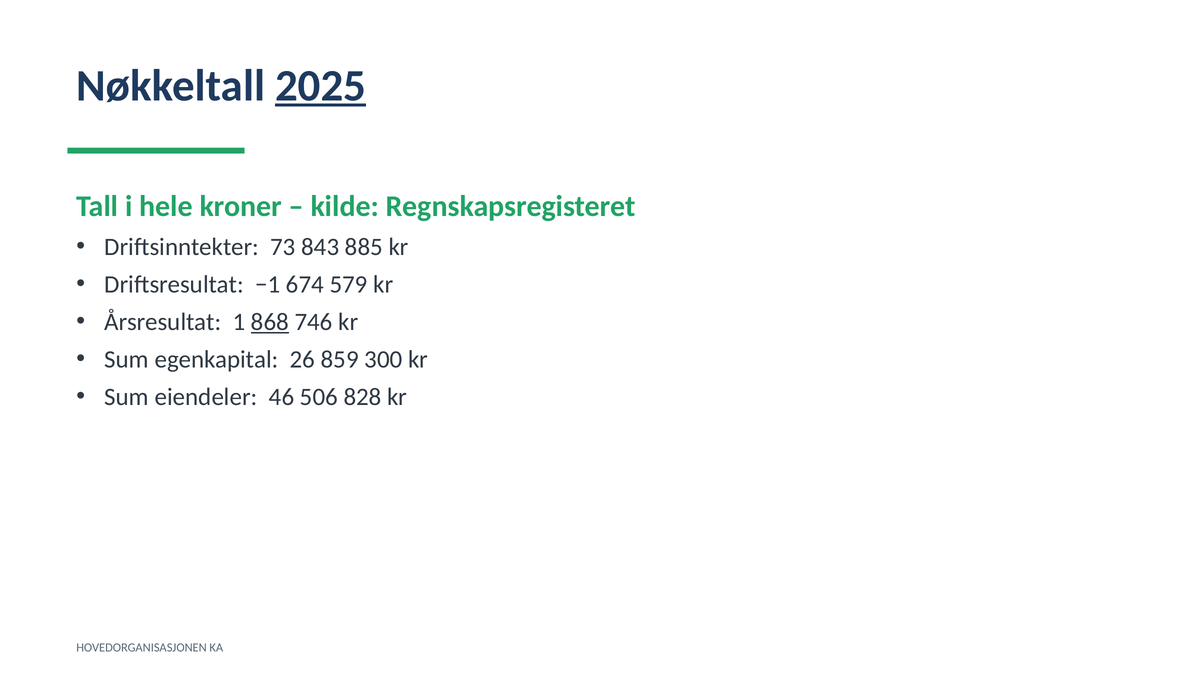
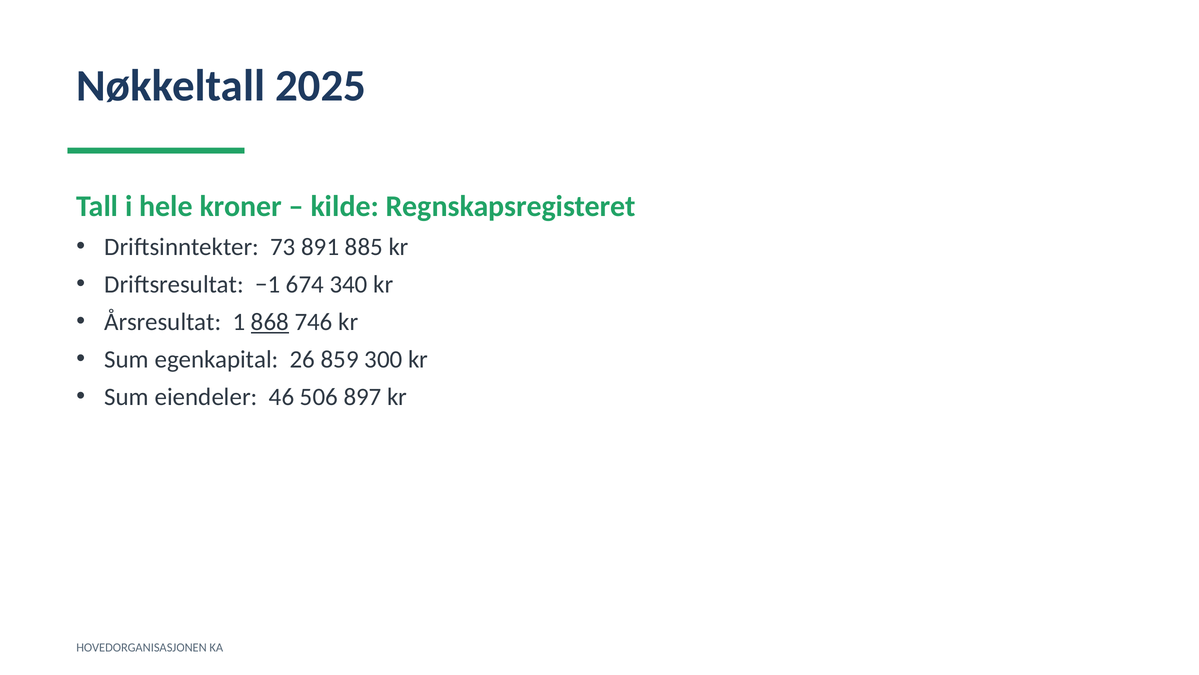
2025 underline: present -> none (321, 86)
843: 843 -> 891 (320, 247)
579: 579 -> 340 (349, 284)
828: 828 -> 897 (363, 397)
